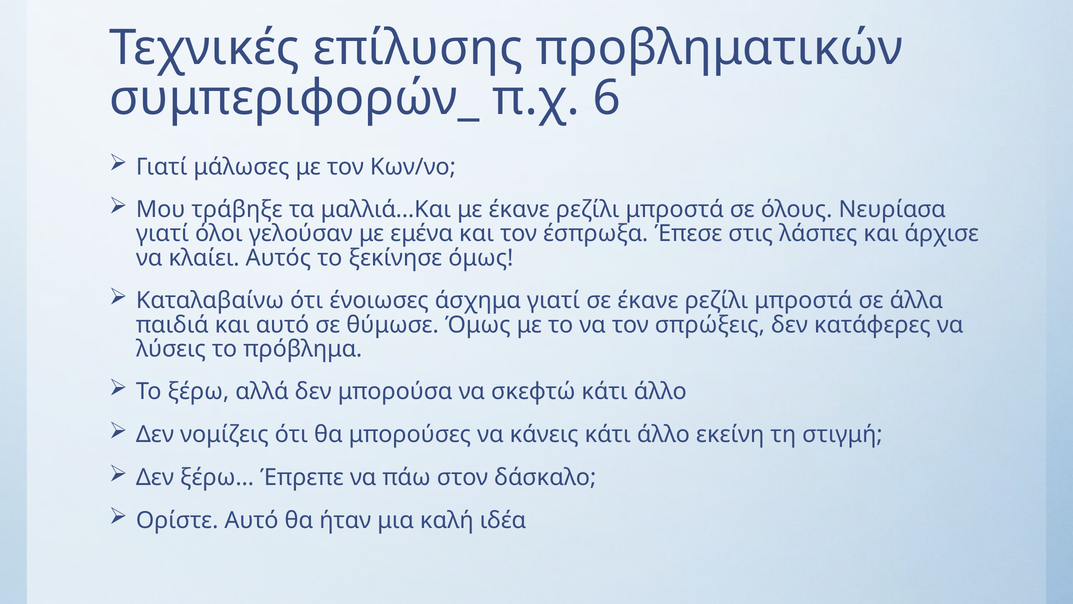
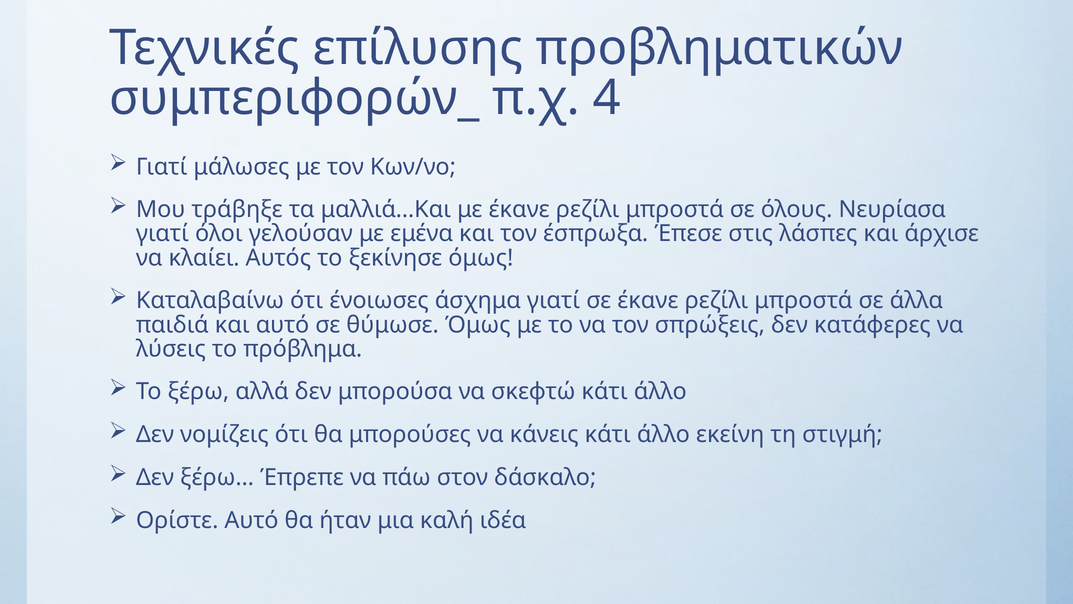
6: 6 -> 4 (607, 98)
